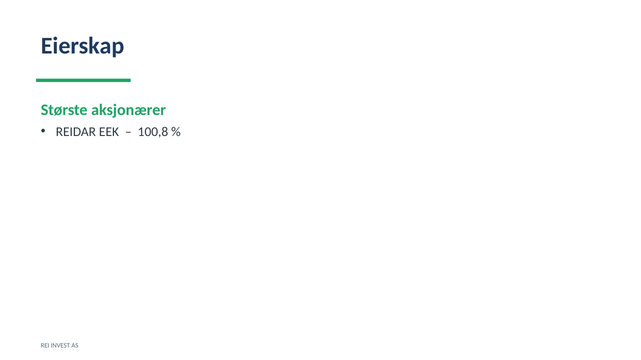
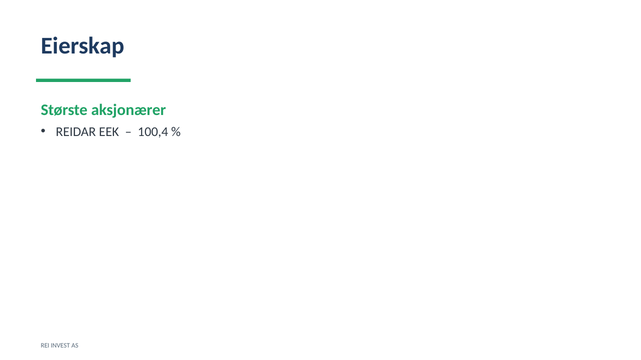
100,8: 100,8 -> 100,4 (153, 132)
